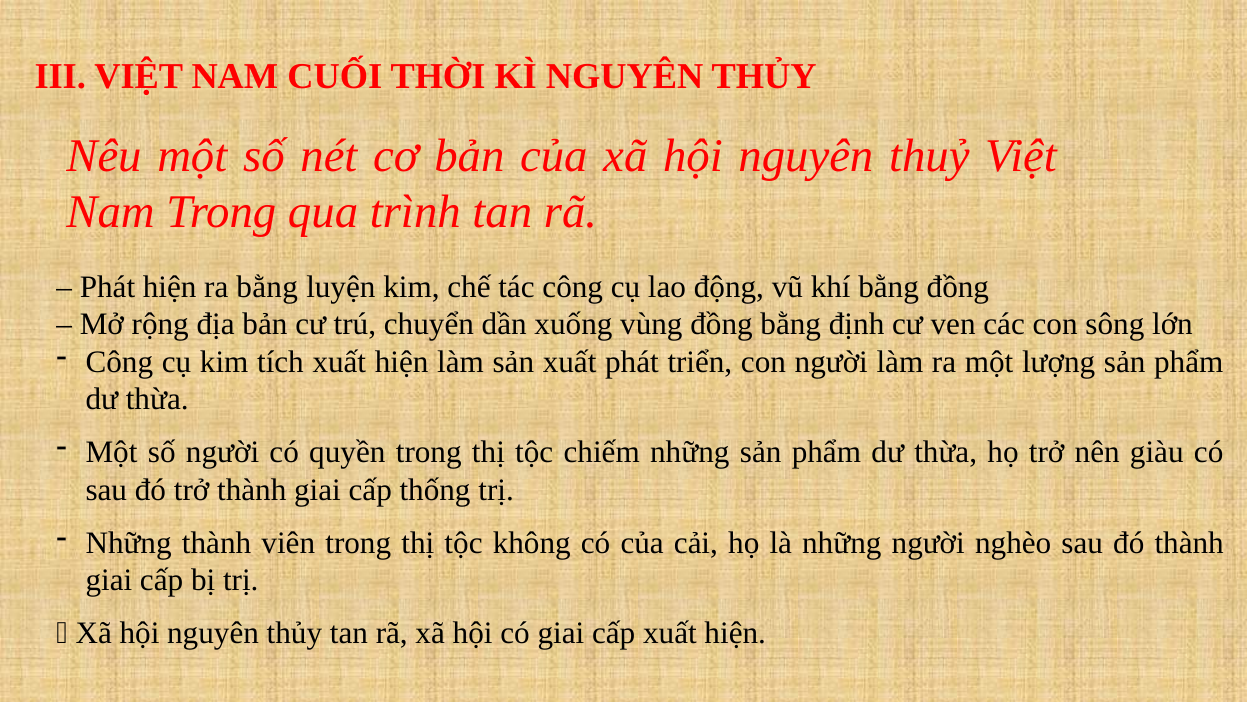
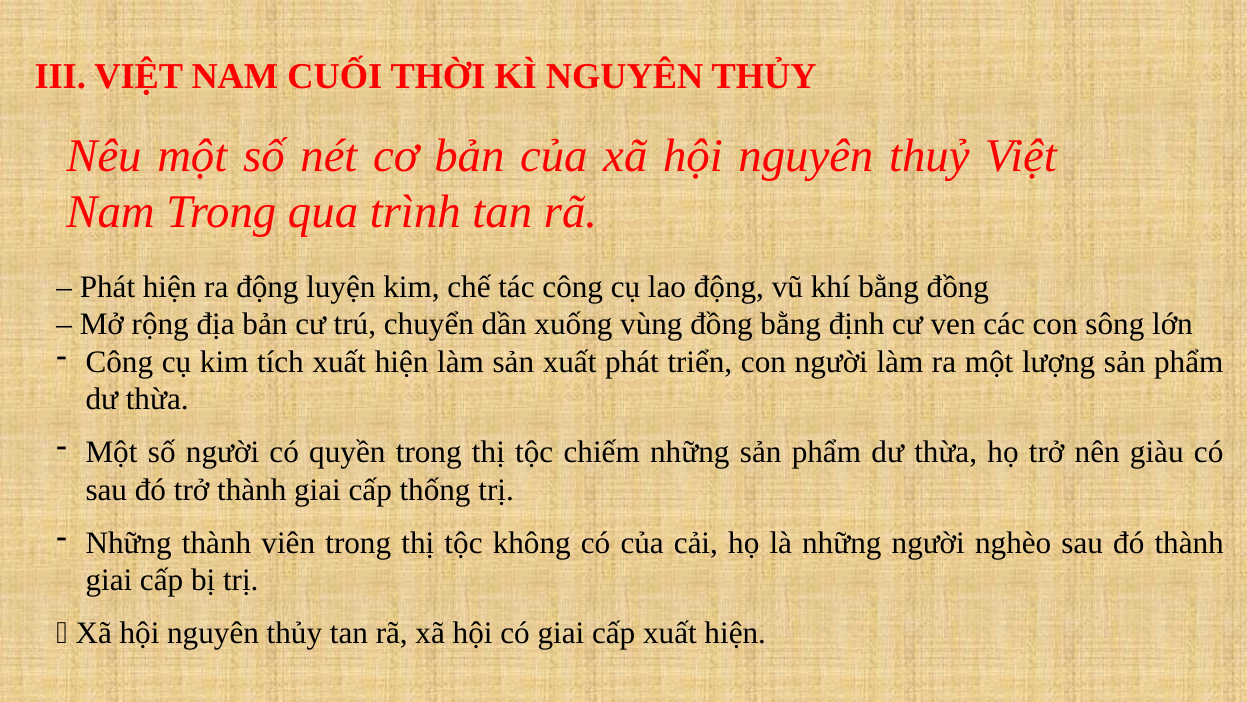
ra bằng: bằng -> động (267, 287)
